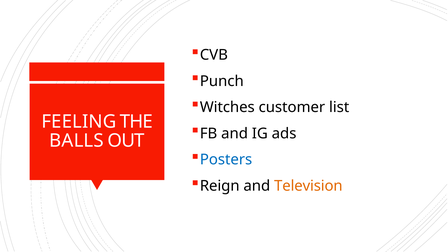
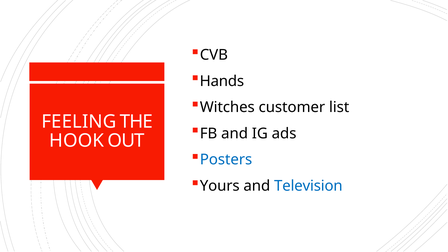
Punch: Punch -> Hands (222, 81)
BALLS: BALLS -> HOOK (77, 141)
Reign: Reign -> Yours (220, 186)
Television colour: orange -> blue (308, 186)
